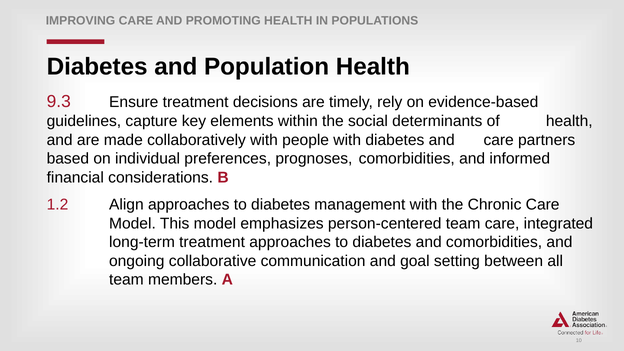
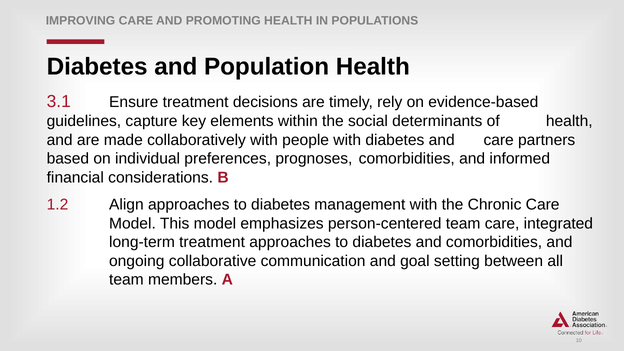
9.3: 9.3 -> 3.1 (59, 102)
